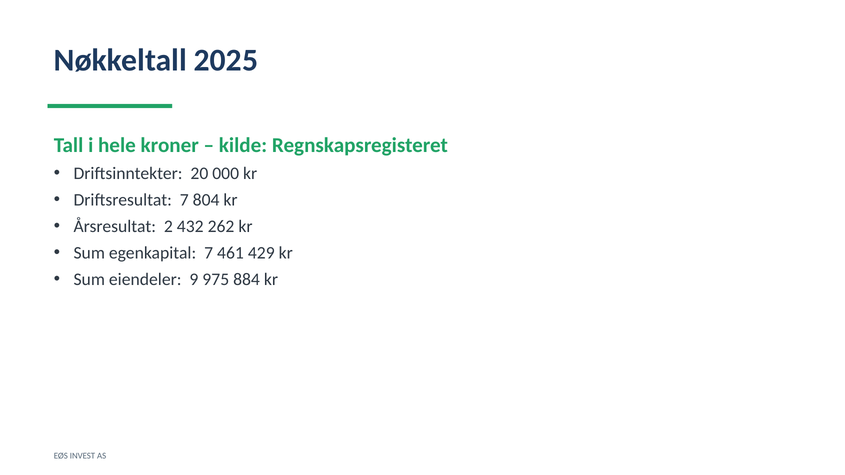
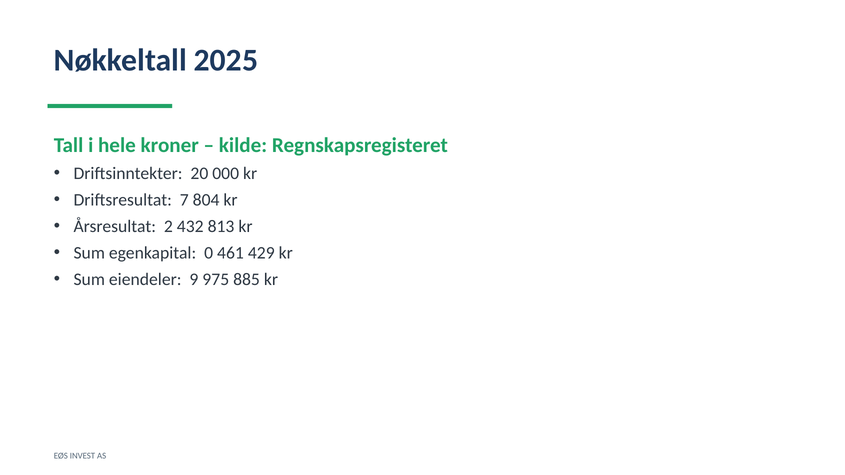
262: 262 -> 813 (221, 227)
egenkapital 7: 7 -> 0 (209, 253)
884: 884 -> 885 (247, 279)
